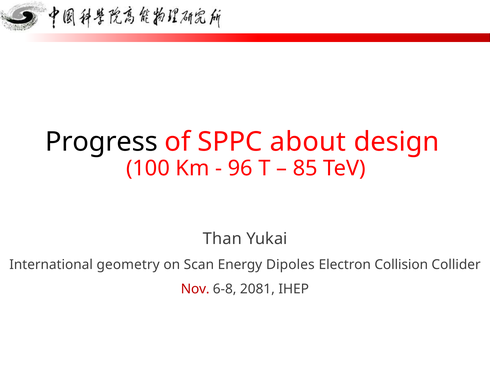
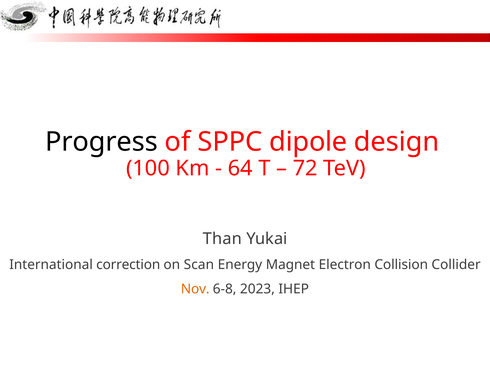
about: about -> dipole (308, 142)
96: 96 -> 64 (240, 169)
85: 85 -> 72 (305, 169)
geometry: geometry -> correction (128, 265)
Dipoles: Dipoles -> Magnet (290, 265)
Nov colour: red -> orange (195, 290)
2081: 2081 -> 2023 (257, 290)
